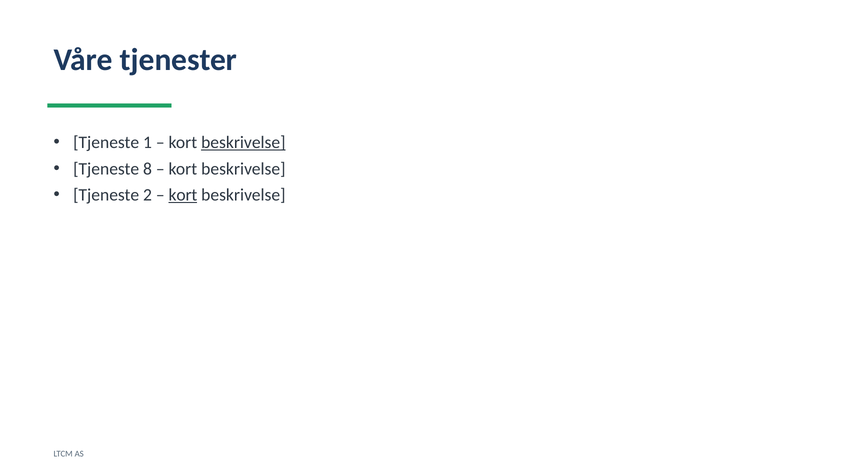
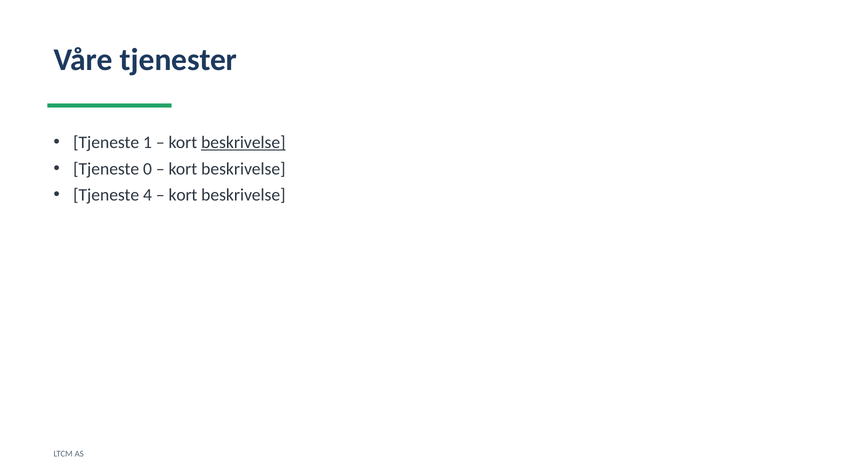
8: 8 -> 0 (147, 169)
2: 2 -> 4 (147, 195)
kort underline: present -> none (183, 195)
